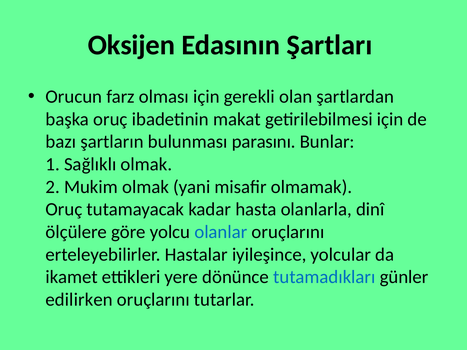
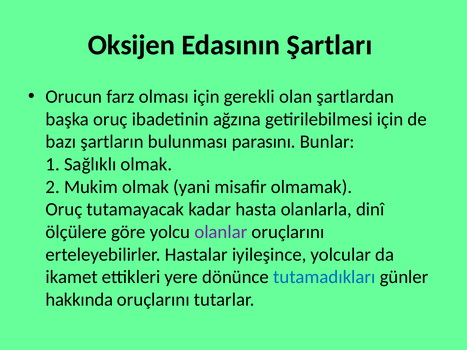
makat: makat -> ağzına (237, 119)
olanlar colour: blue -> purple (221, 232)
edilirken: edilirken -> hakkında (79, 300)
